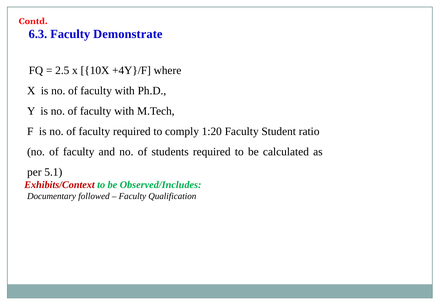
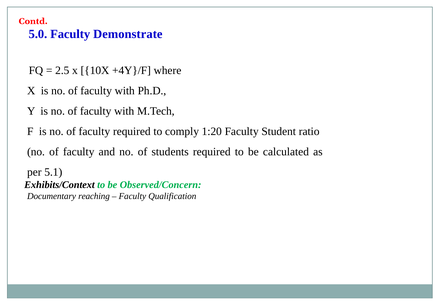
6.3: 6.3 -> 5.0 (38, 34)
Exhibits/Context colour: red -> black (60, 184)
Observed/Includes: Observed/Includes -> Observed/Concern (161, 184)
followed: followed -> reaching (94, 196)
